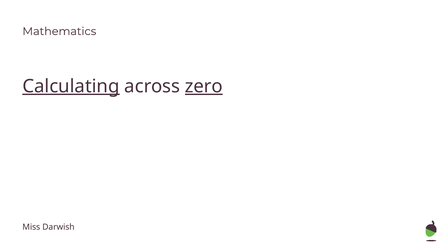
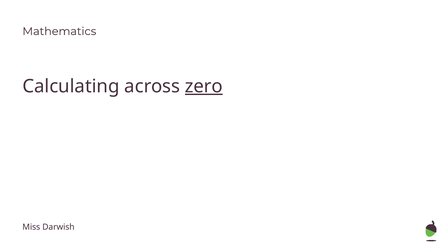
Calculating underline: present -> none (71, 86)
